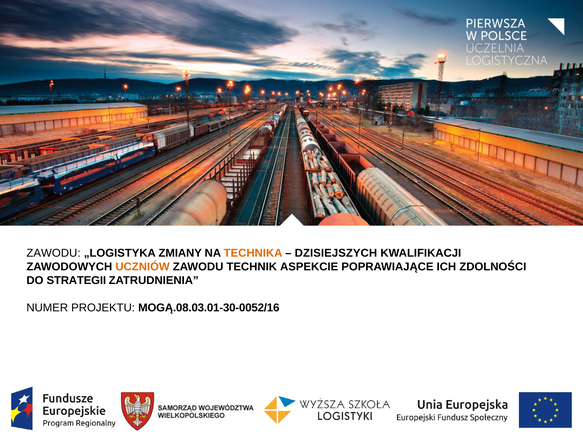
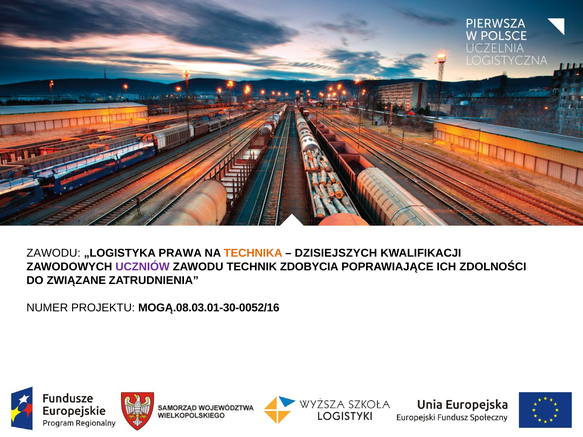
ZMIANY: ZMIANY -> PRAWA (180, 253)
UCZNIÓW colour: orange -> purple (143, 267)
ASPEKCIE: ASPEKCIE -> ZDOBYCIA (309, 267)
STRATEGII: STRATEGII -> ZWIĄZANE (76, 281)
